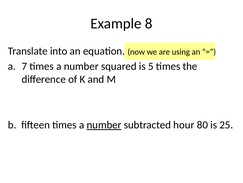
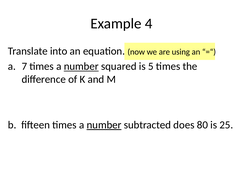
8: 8 -> 4 (149, 24)
number underline: none -> present (81, 66)
hour: hour -> does (184, 124)
